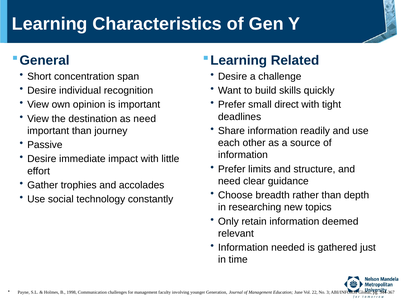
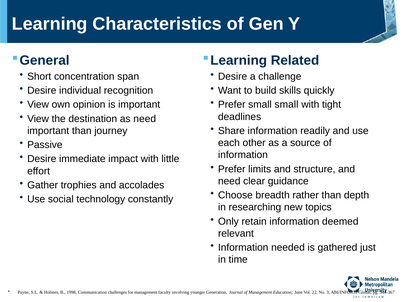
small direct: direct -> small (286, 105)
